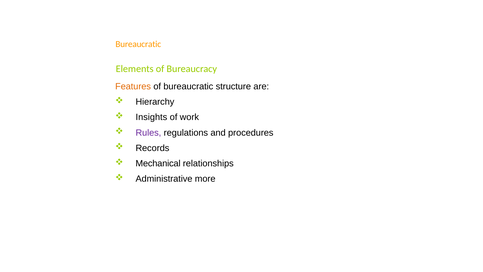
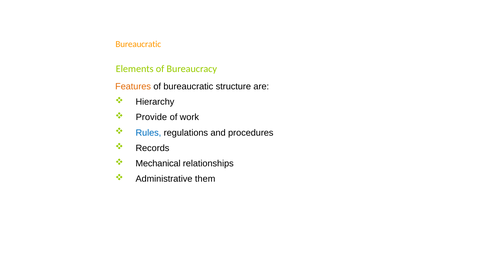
Insights: Insights -> Provide (151, 117)
Rules colour: purple -> blue (148, 133)
more: more -> them (205, 179)
